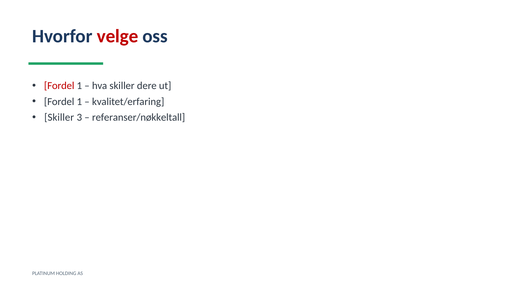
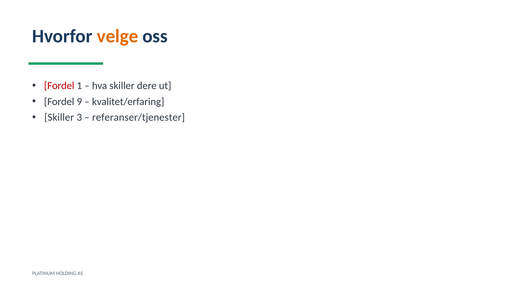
velge colour: red -> orange (118, 36)
1: 1 -> 9 (79, 102)
referanser/nøkkeltall: referanser/nøkkeltall -> referanser/tjenester (139, 117)
